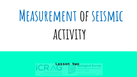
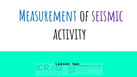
seismic colour: blue -> purple (107, 16)
